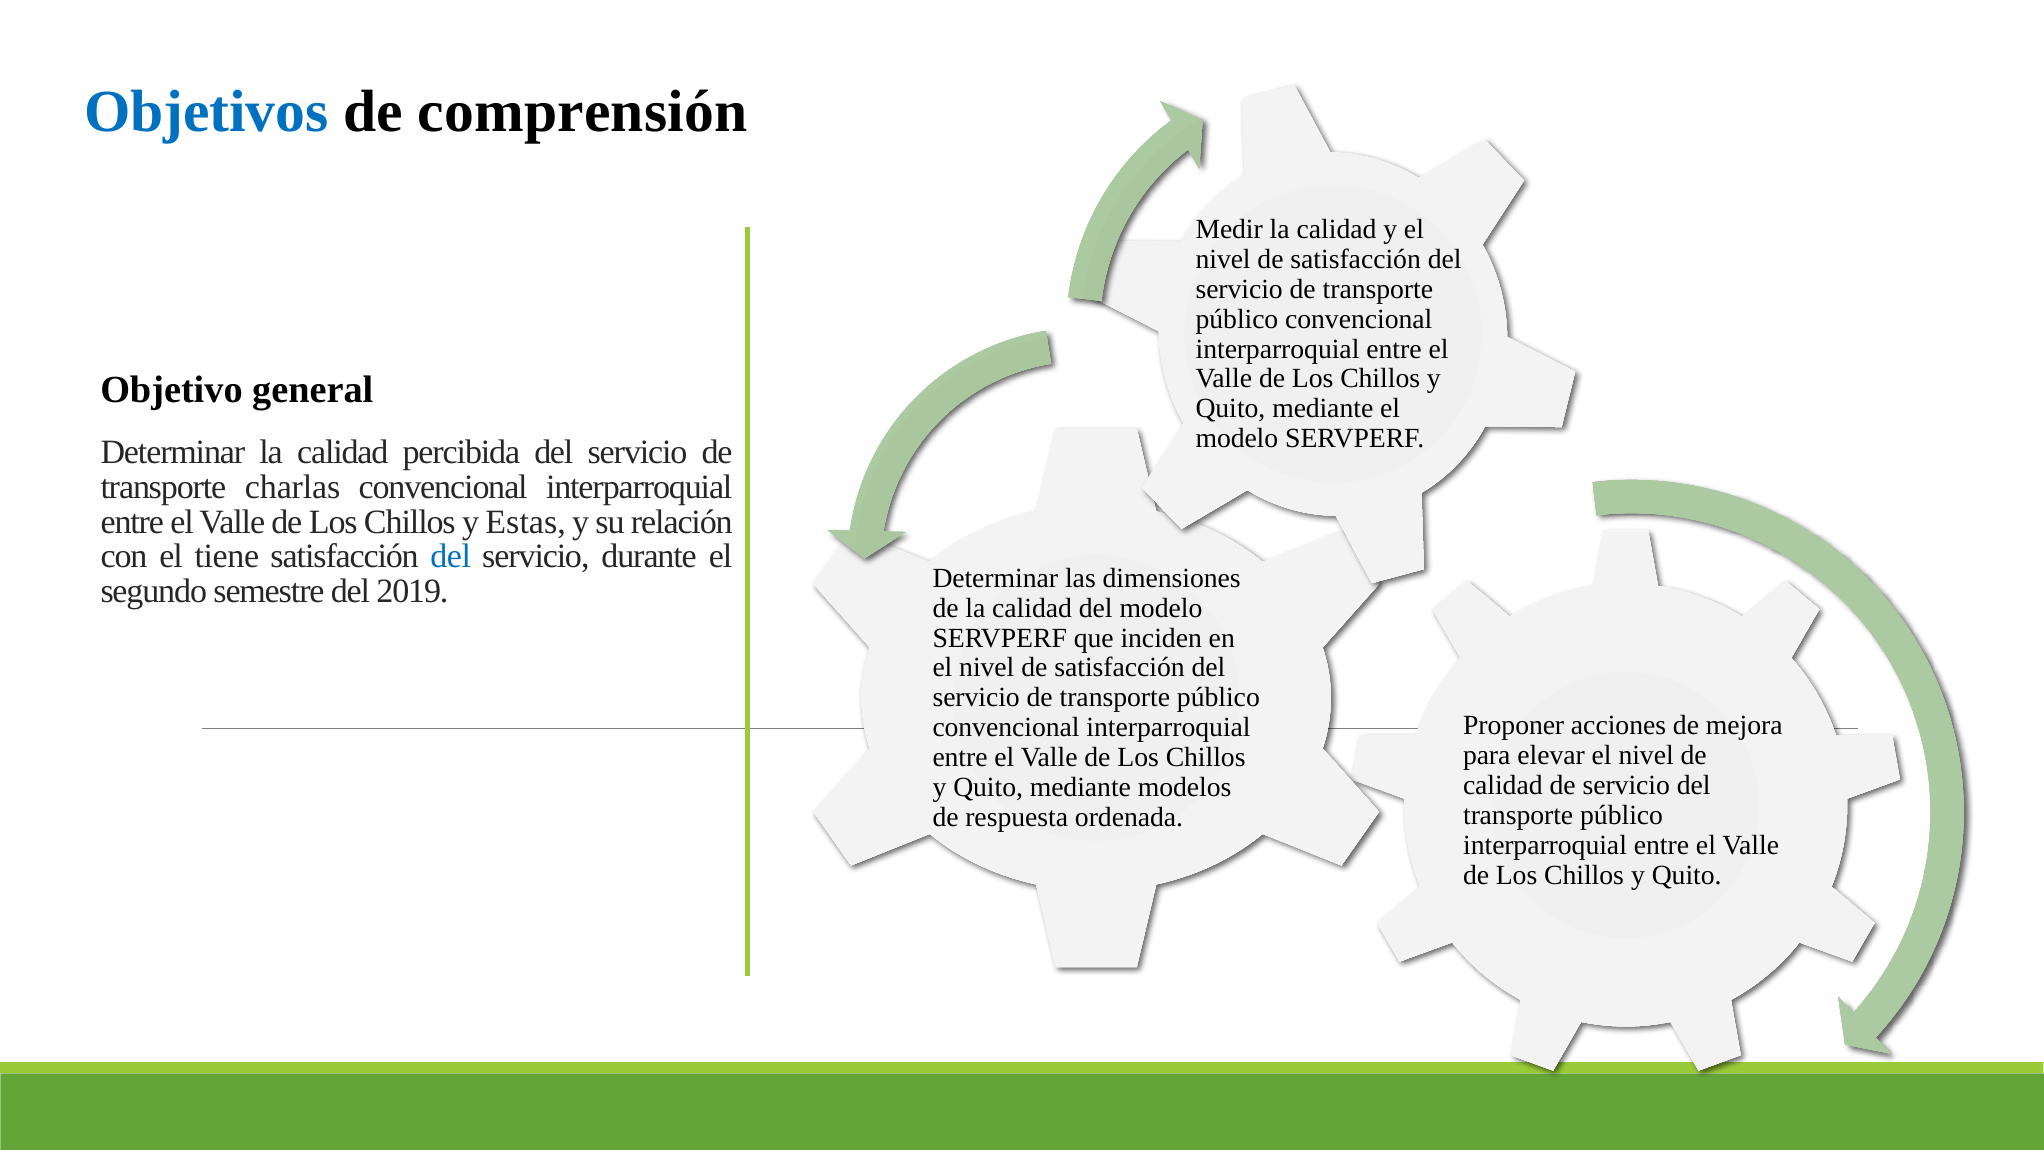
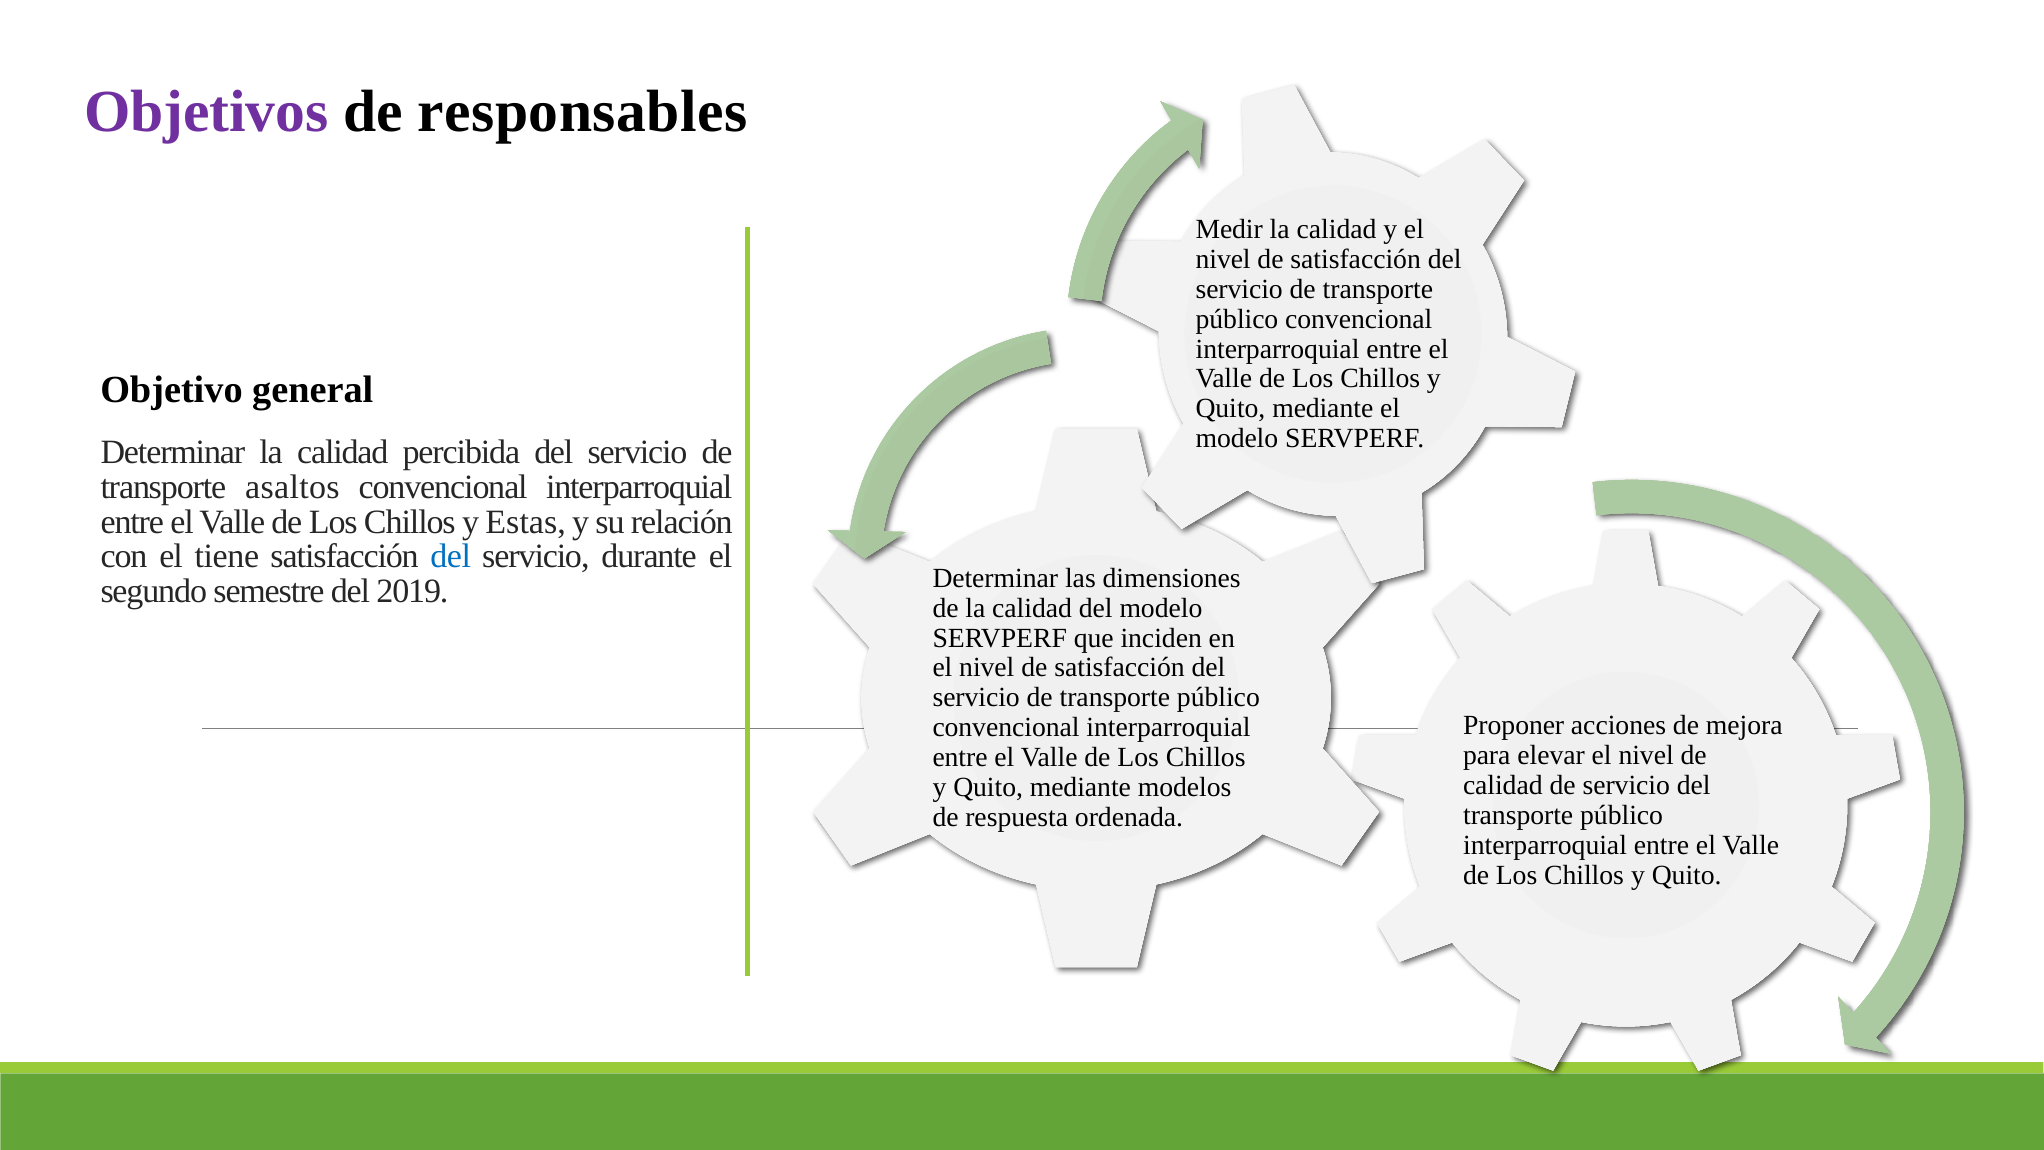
Objetivos colour: blue -> purple (206, 112)
comprensión: comprensión -> responsables (583, 112)
charlas: charlas -> asaltos (292, 487)
